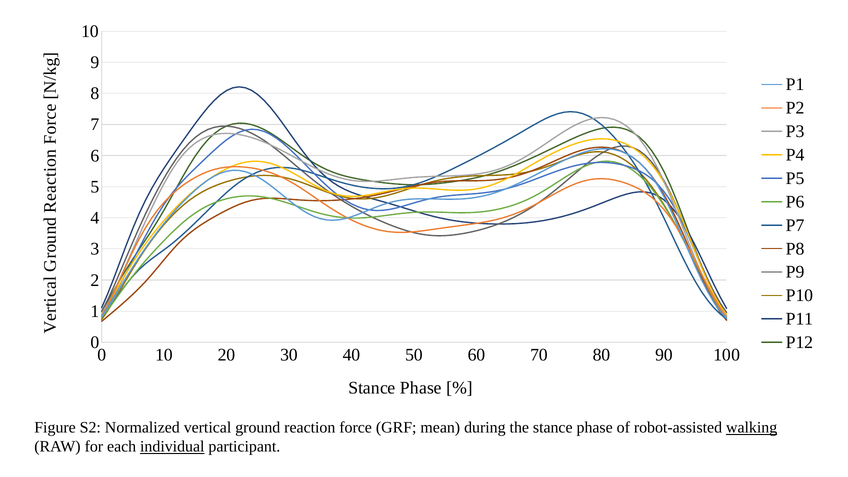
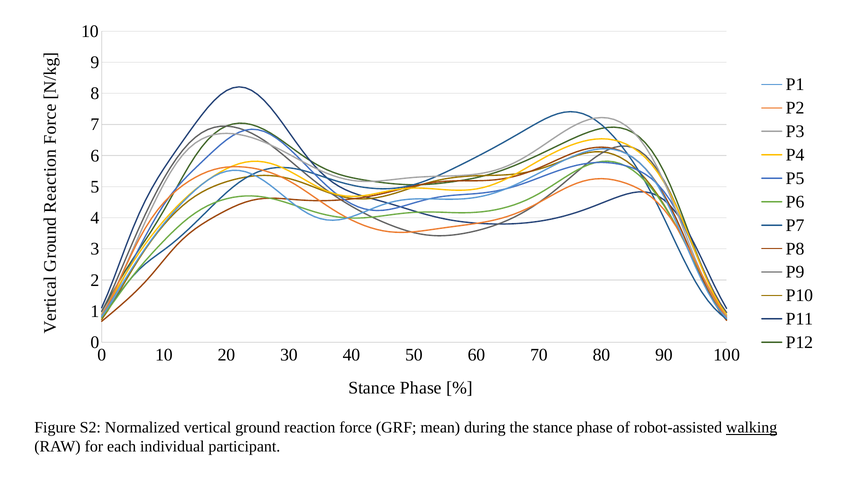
individual underline: present -> none (172, 447)
